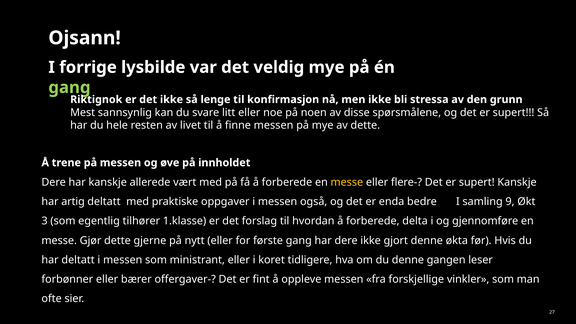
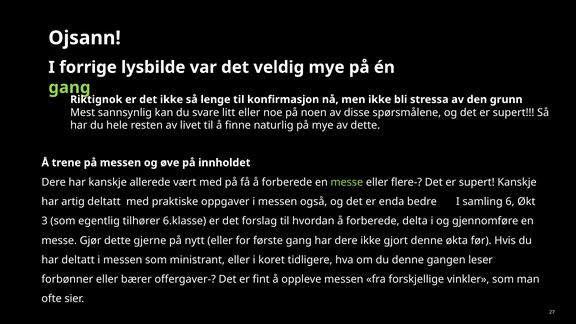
finne messen: messen -> naturlig (274, 125)
messe colour: yellow -> light green (347, 182)
9: 9 -> 6 (510, 202)
1.klasse: 1.klasse -> 6.klasse (185, 221)
